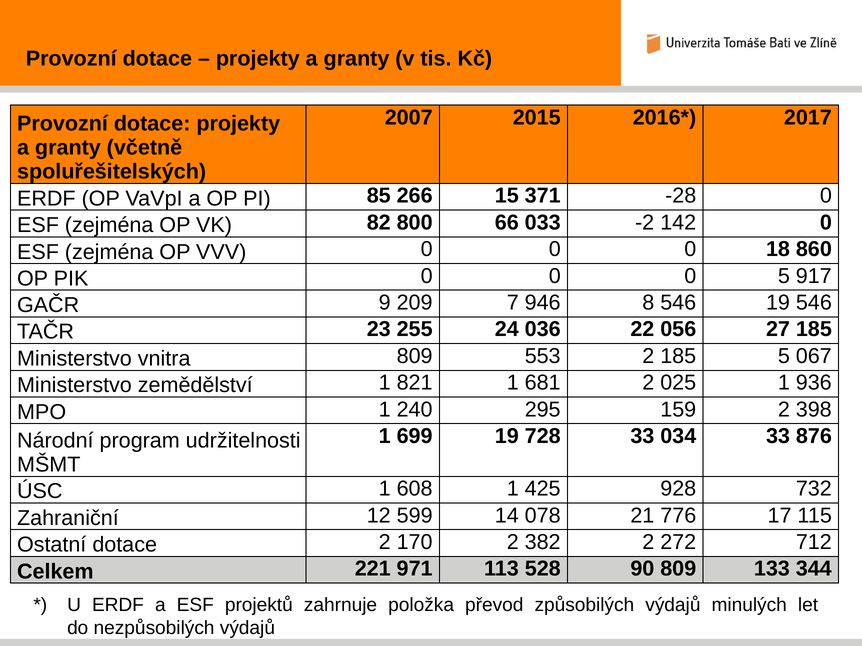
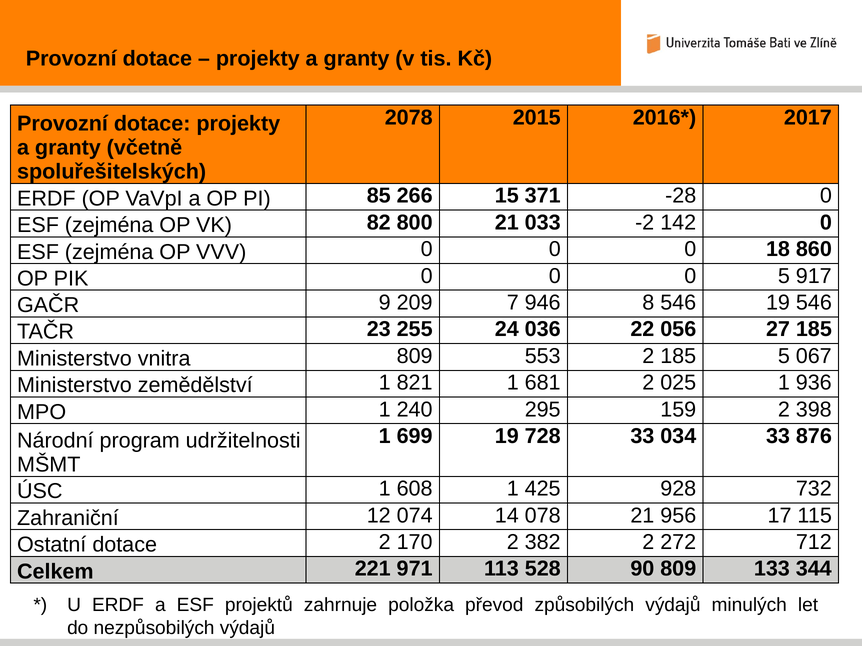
2007: 2007 -> 2078 (409, 118)
800 66: 66 -> 21 (507, 223)
599: 599 -> 074 (415, 516)
776: 776 -> 956 (678, 516)
